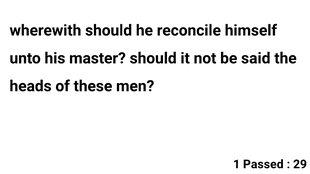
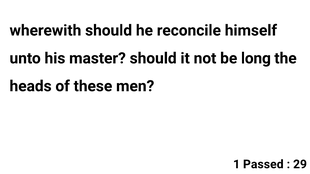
said: said -> long (256, 58)
